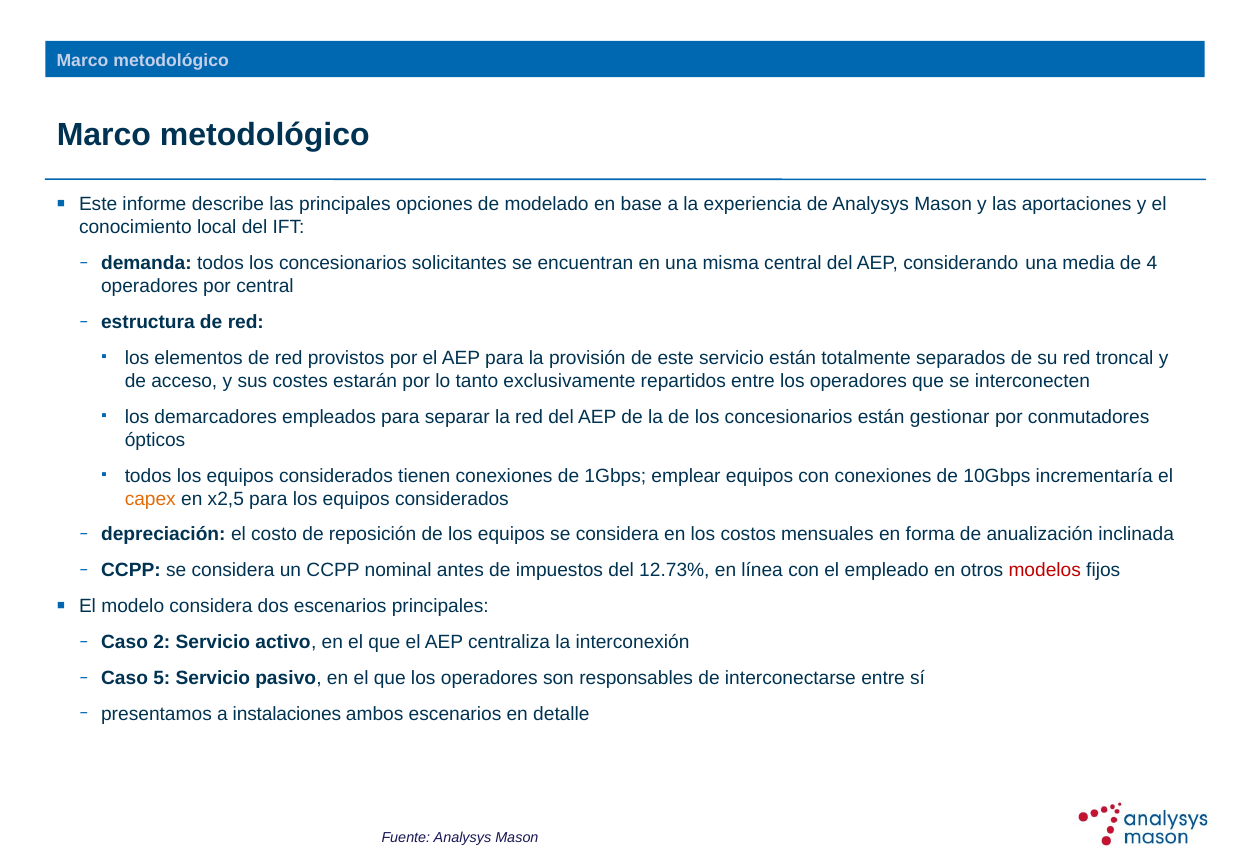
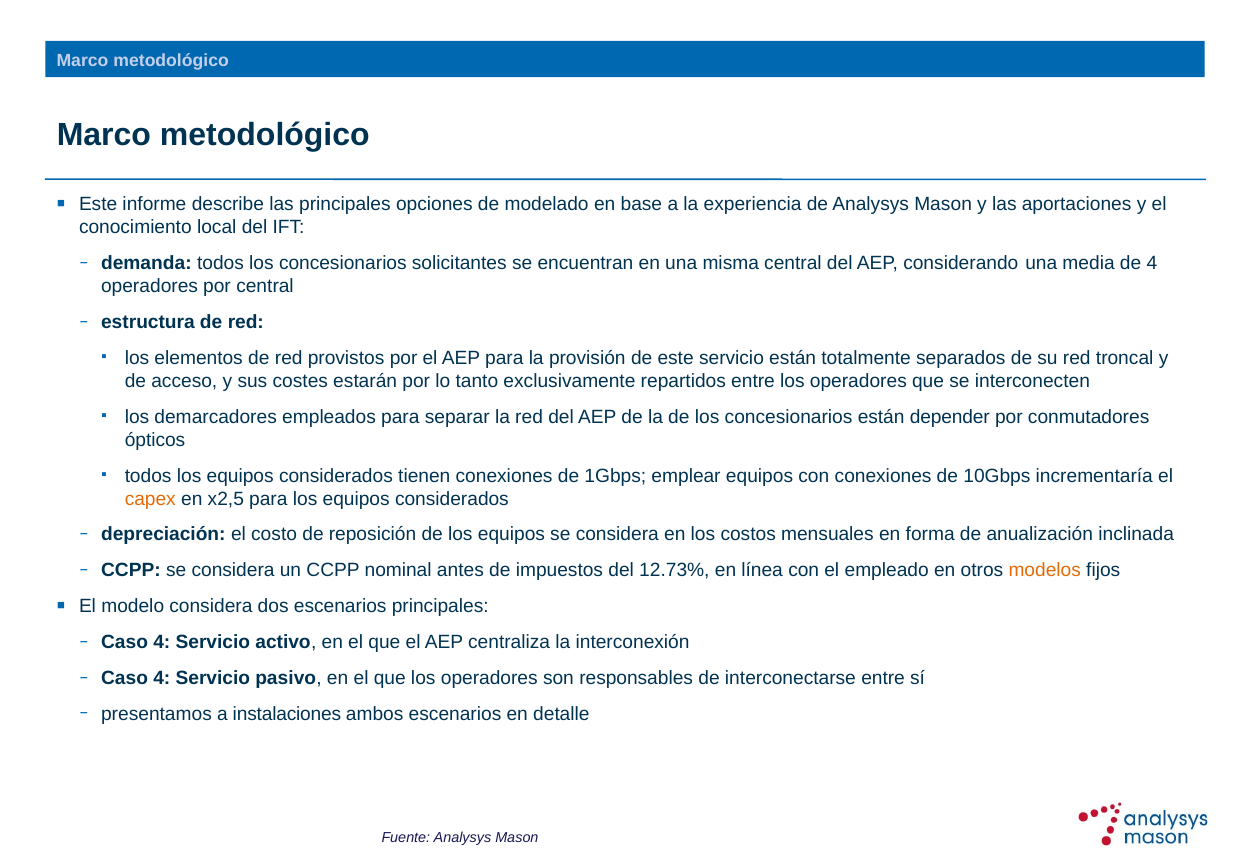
gestionar: gestionar -> depender (950, 417)
modelos colour: red -> orange (1045, 570)
2: 2 -> 4 (162, 642)
5: 5 -> 4 (162, 677)
